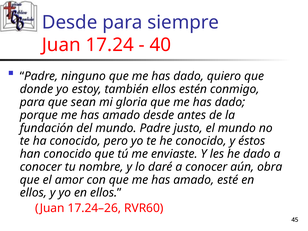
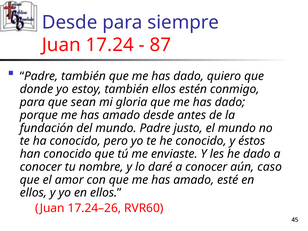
40: 40 -> 87 (160, 45)
Padre ninguno: ninguno -> también (83, 76)
obra: obra -> caso (270, 167)
